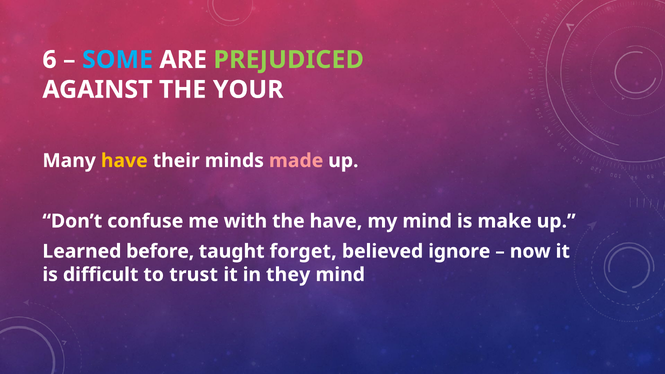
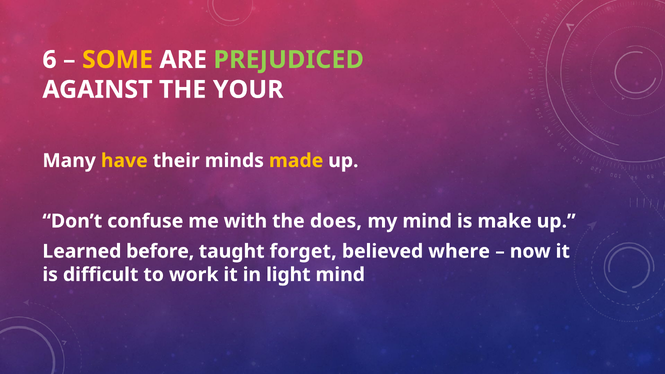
SOME colour: light blue -> yellow (118, 60)
made colour: pink -> yellow (296, 161)
the have: have -> does (336, 221)
ignore: ignore -> where (459, 251)
trust: trust -> work (194, 275)
they: they -> light (288, 275)
